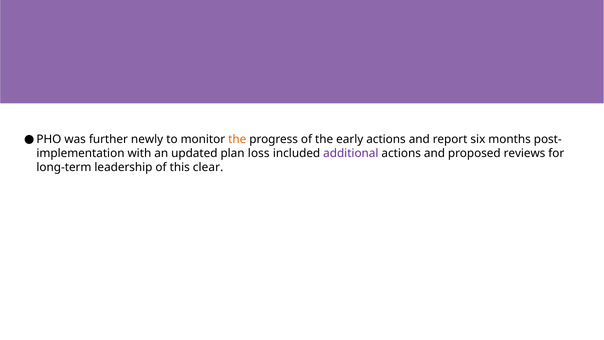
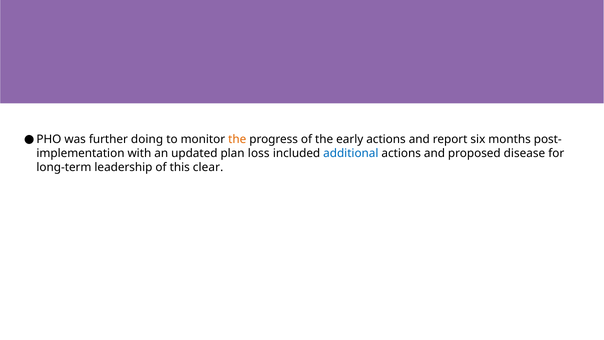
newly: newly -> doing (147, 139)
additional colour: purple -> blue (351, 153)
reviews: reviews -> disease (524, 153)
